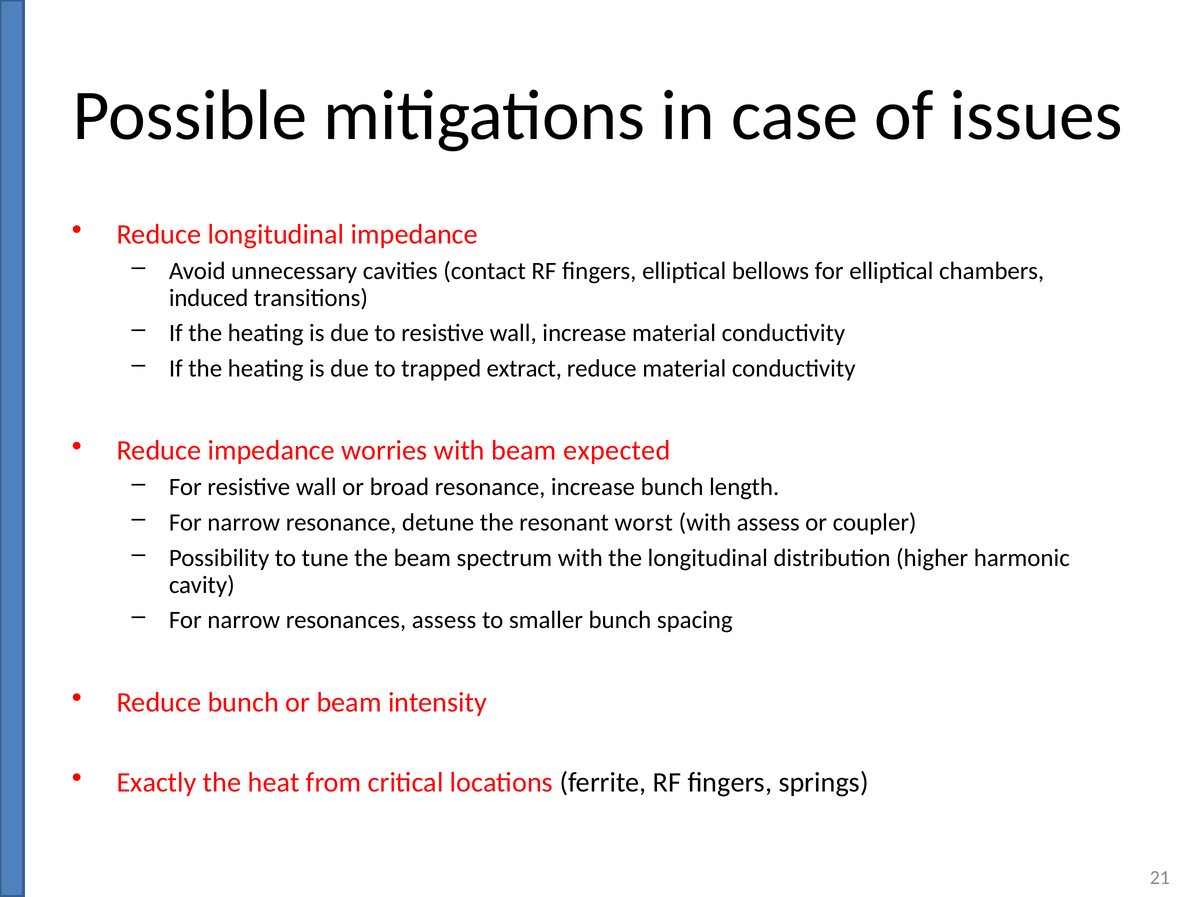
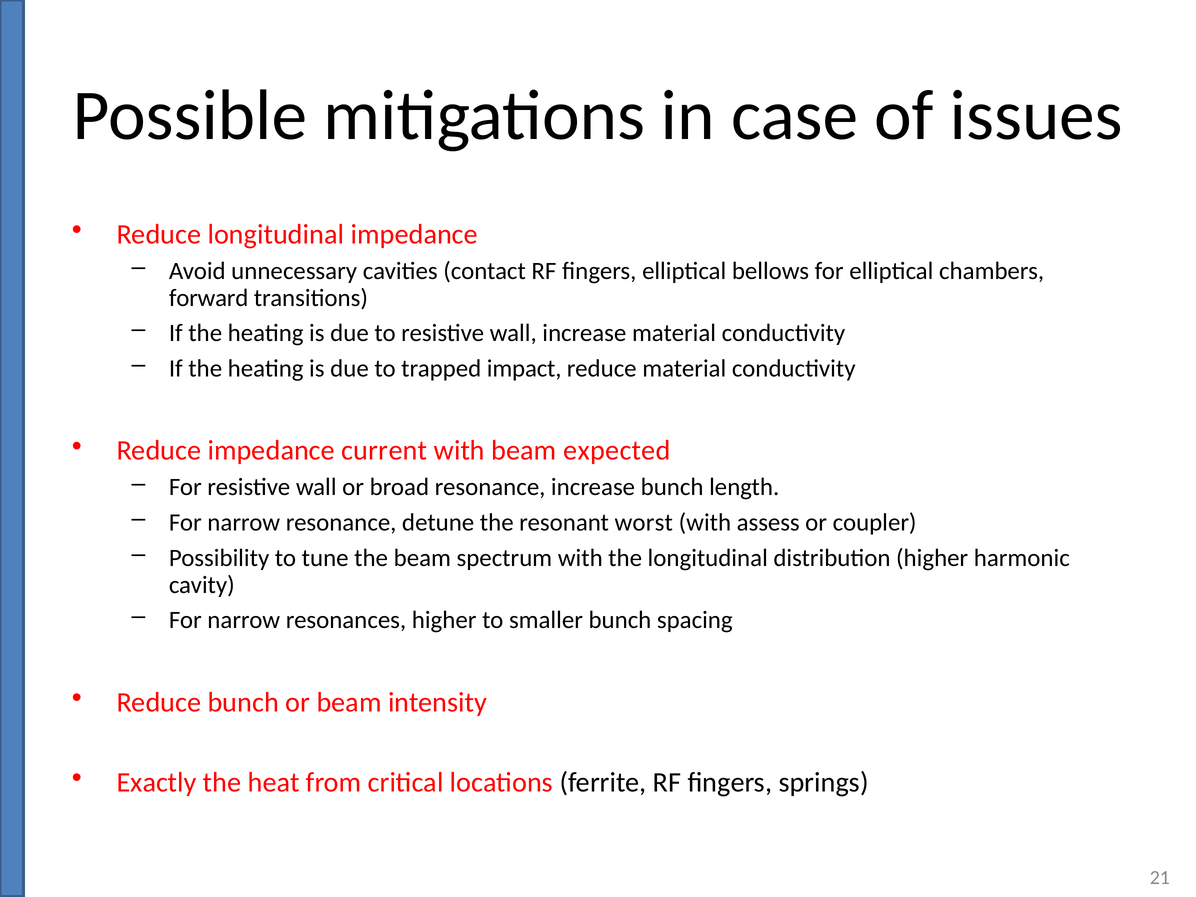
induced: induced -> forward (209, 298)
extract: extract -> impact (524, 368)
worries: worries -> current (384, 451)
resonances assess: assess -> higher (444, 620)
